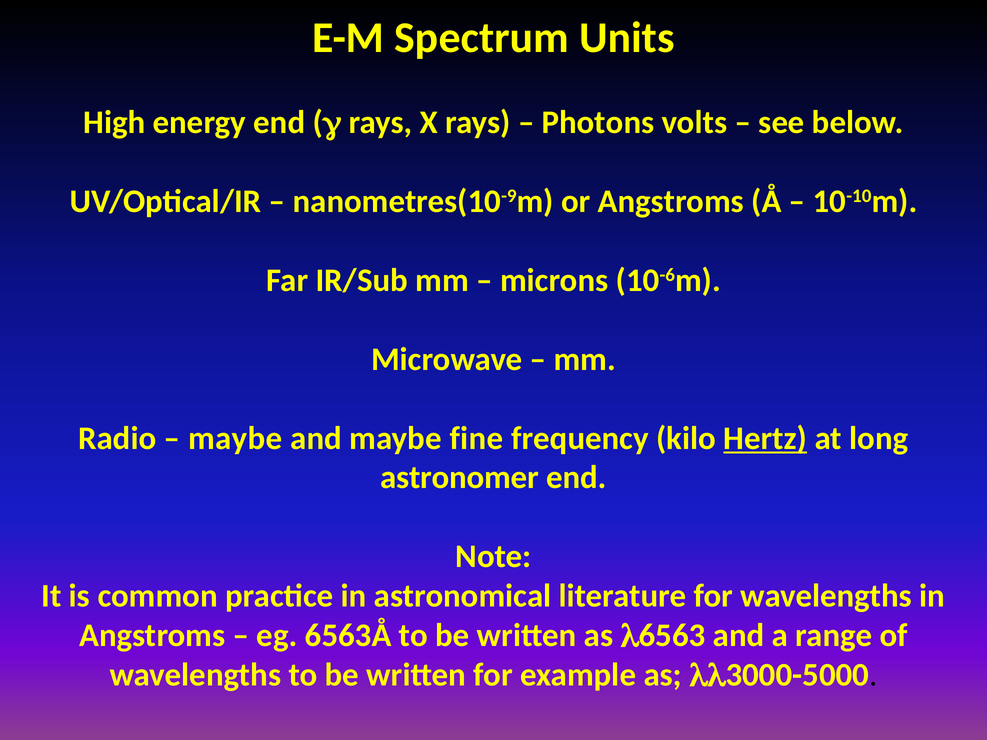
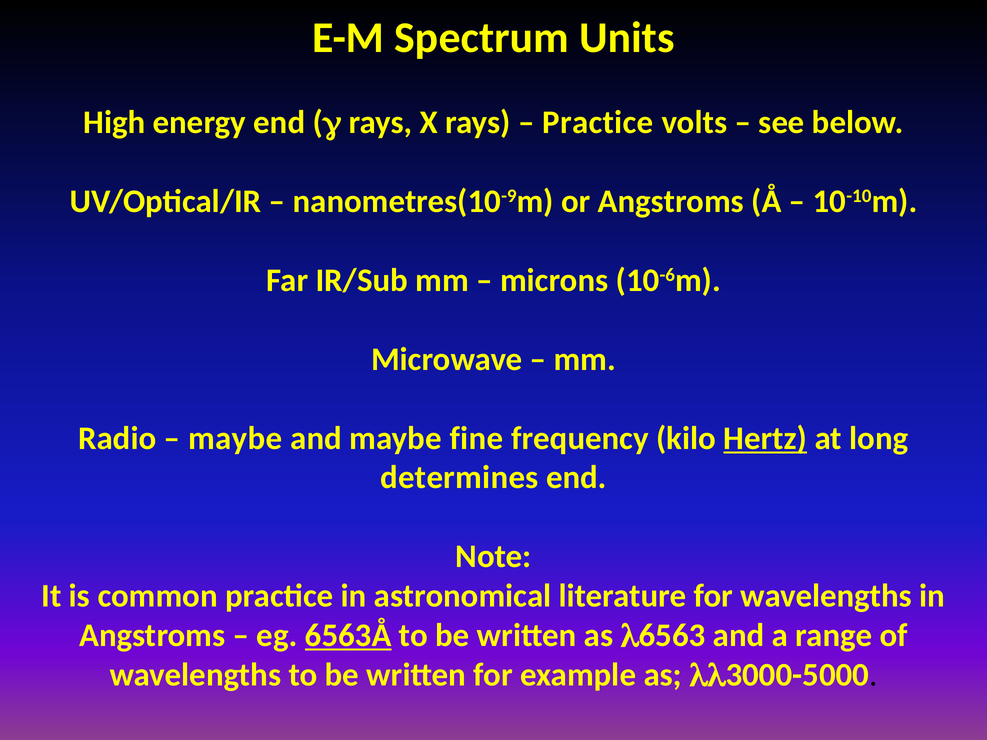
Photons: Photons -> Practice (598, 122)
astronomer: astronomer -> determines (459, 478)
6563Å underline: none -> present (348, 636)
